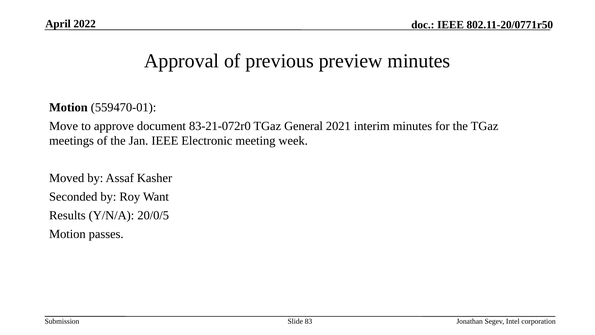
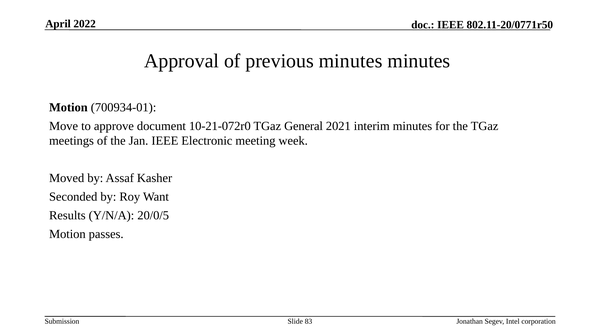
previous preview: preview -> minutes (351, 61)
559470-01: 559470-01 -> 700934-01 (124, 107)
83-21-072r0: 83-21-072r0 -> 10-21-072r0 (220, 126)
